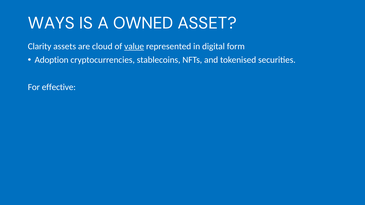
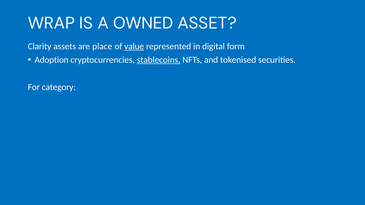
WAYS: WAYS -> WRAP (51, 23)
cloud: cloud -> place (102, 46)
stablecoins underline: none -> present (159, 60)
effective: effective -> category (59, 87)
